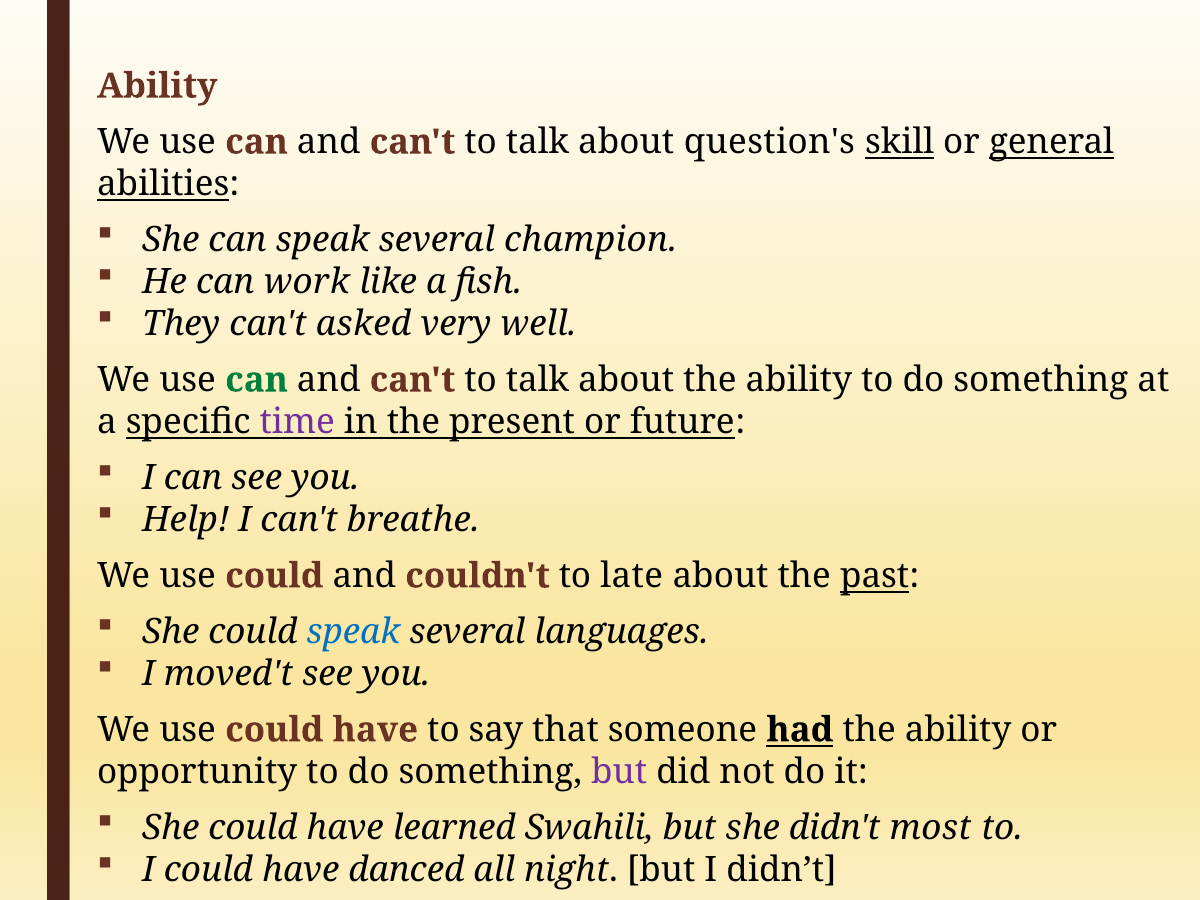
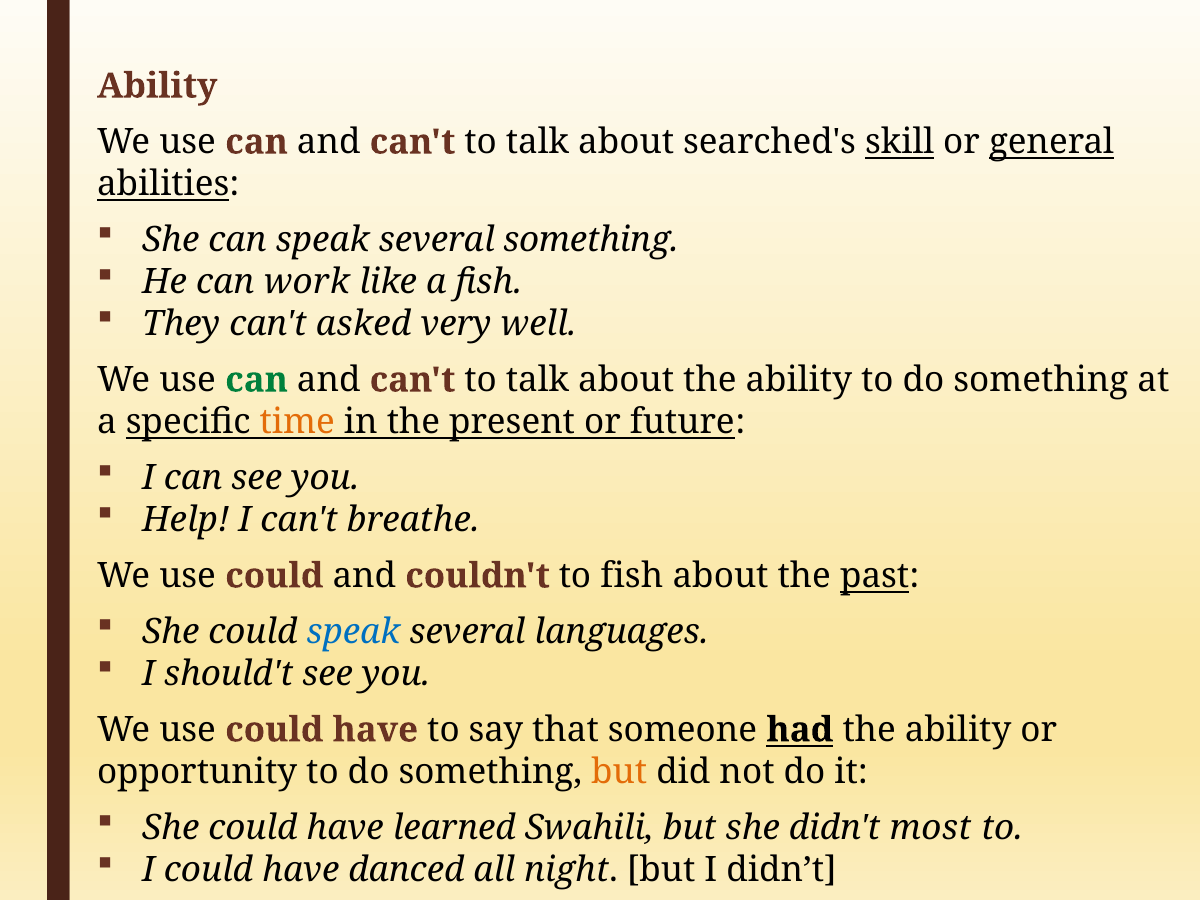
question's: question's -> searched's (770, 142)
several champion: champion -> something (591, 240)
time colour: purple -> orange (297, 422)
to late: late -> fish (632, 576)
moved't: moved't -> should't (229, 674)
but colour: purple -> orange (619, 772)
